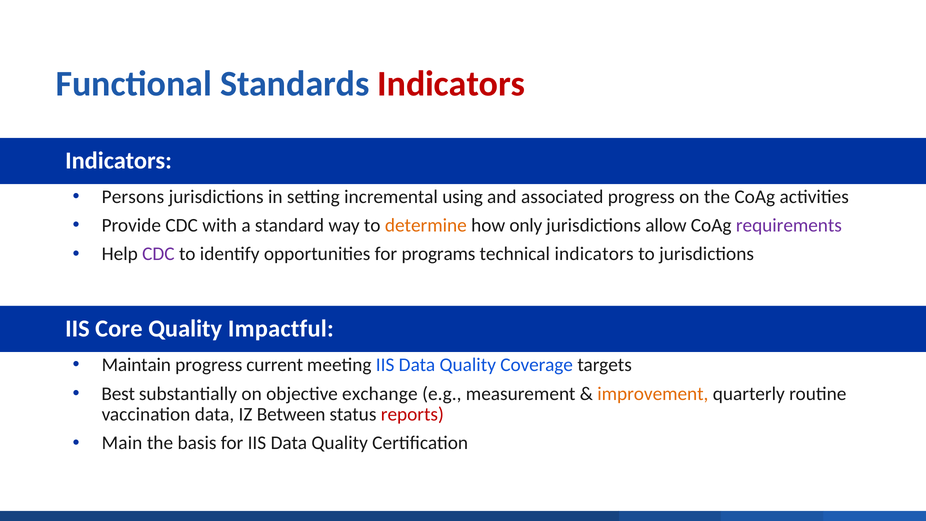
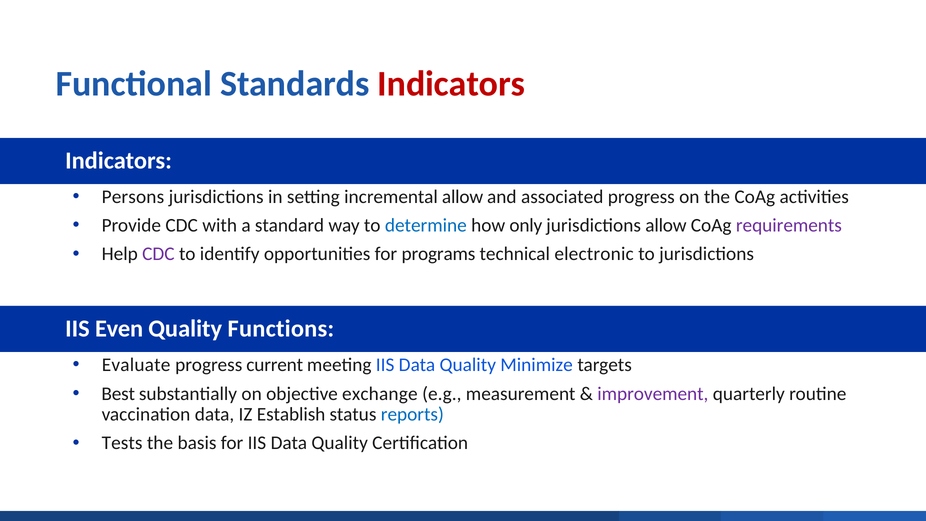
incremental using: using -> allow (463, 197)
determine colour: orange -> blue (426, 225)
technical indicators: indicators -> electronic (594, 254)
Core: Core -> Even (119, 329)
Impactful: Impactful -> Functions (281, 329)
Maintain: Maintain -> Evaluate (136, 365)
Coverage: Coverage -> Minimize (537, 365)
improvement colour: orange -> purple (653, 394)
Between: Between -> Establish (291, 414)
reports colour: red -> blue (412, 414)
Main: Main -> Tests (122, 443)
